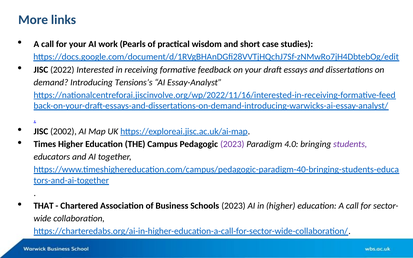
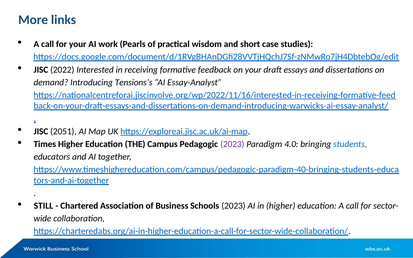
2002: 2002 -> 2051 (63, 131)
students colour: purple -> blue (350, 144)
THAT: THAT -> STILL (43, 206)
